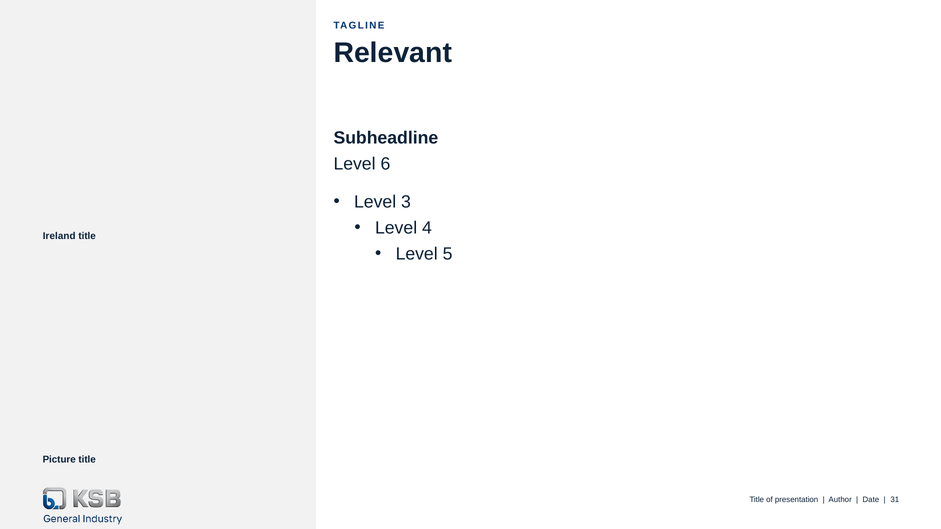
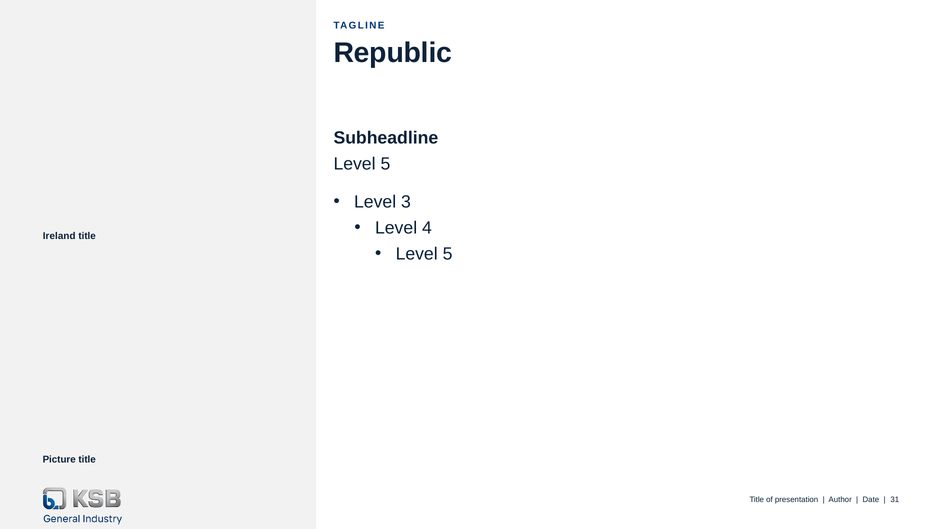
Relevant: Relevant -> Republic (393, 53)
6: 6 -> 5 (385, 164)
